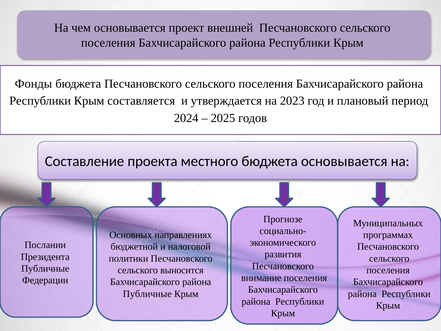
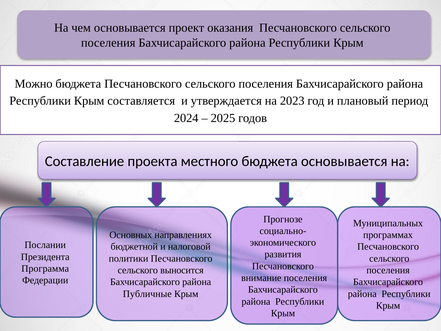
внешней: внешней -> оказания (230, 28)
Фонды: Фонды -> Можно (34, 84)
Публичные: Публичные -> Программа (45, 268)
